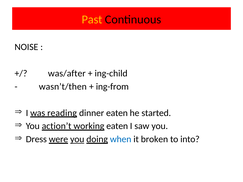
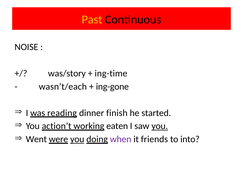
was/after: was/after -> was/story (67, 73)
ing-child: ing-child -> ing-time (111, 73)
wasn’t/then: wasn’t/then -> wasn’t/each (63, 87)
ing-from: ing-from -> ing-gone (112, 87)
dinner eaten: eaten -> finish (117, 113)
you underline: none -> present (160, 126)
Dress: Dress -> Went (36, 139)
when colour: blue -> purple (121, 139)
broken: broken -> friends (154, 139)
